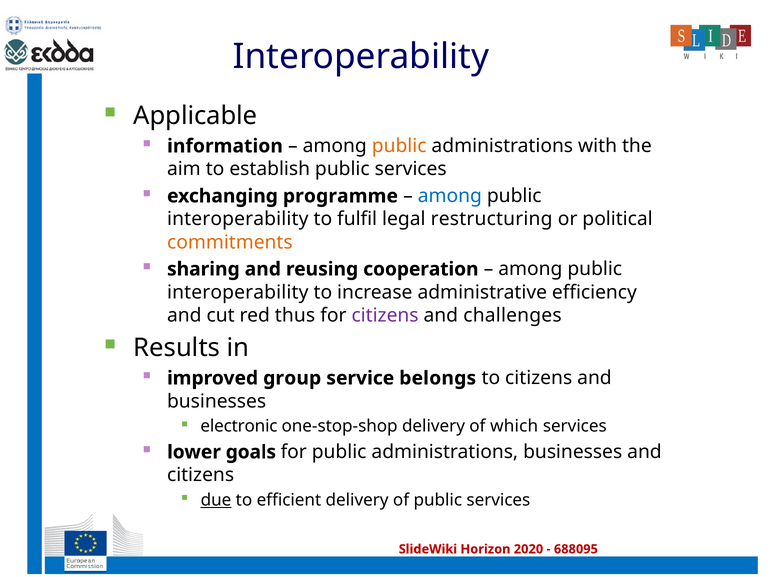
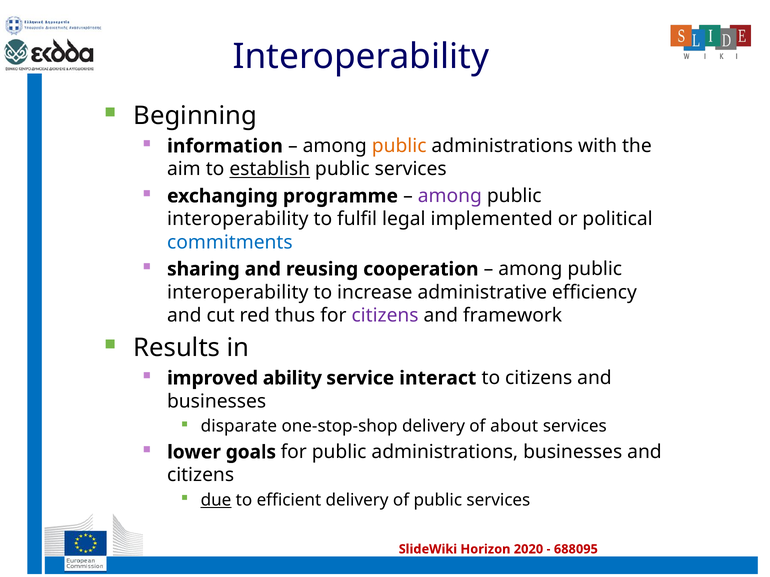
Applicable: Applicable -> Beginning (195, 116)
establish underline: none -> present (270, 169)
among colour: blue -> purple (450, 196)
restructuring: restructuring -> implemented (492, 219)
commitments colour: orange -> blue (230, 242)
challenges: challenges -> framework (513, 316)
group: group -> ability (292, 378)
belongs: belongs -> interact (438, 378)
electronic: electronic -> disparate (239, 427)
which: which -> about (514, 427)
